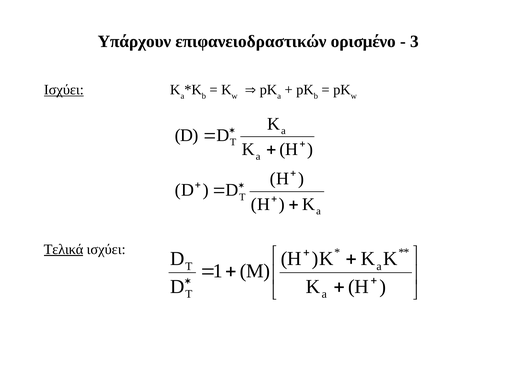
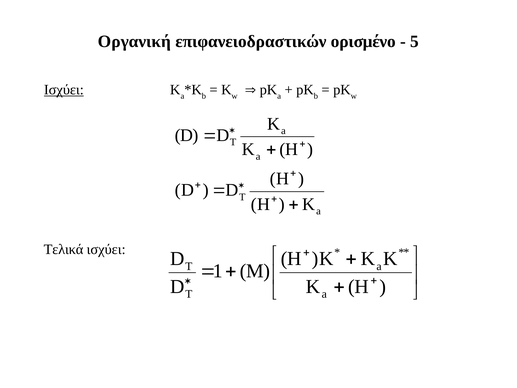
Υπάρχουν: Υπάρχουν -> Οργανική (135, 41)
3: 3 -> 5 (414, 41)
Τελικά underline: present -> none (64, 249)
